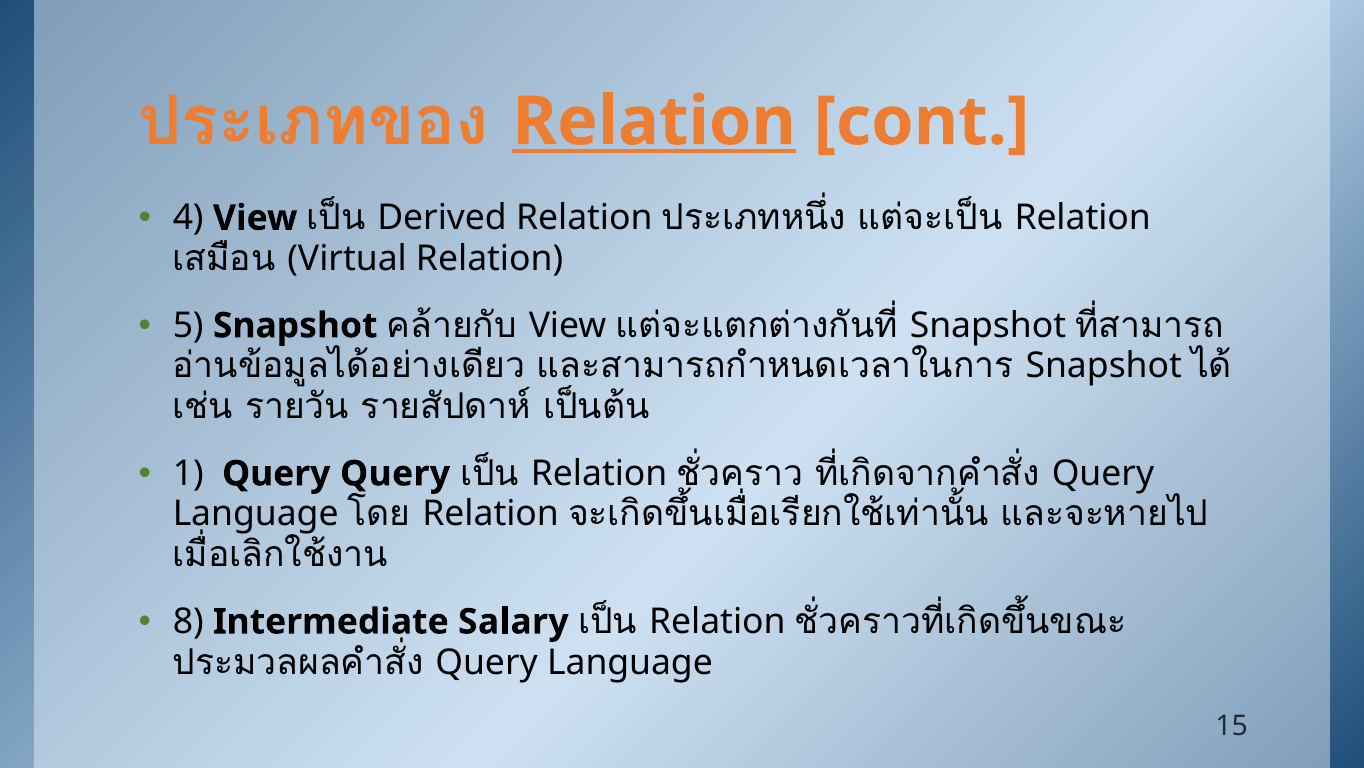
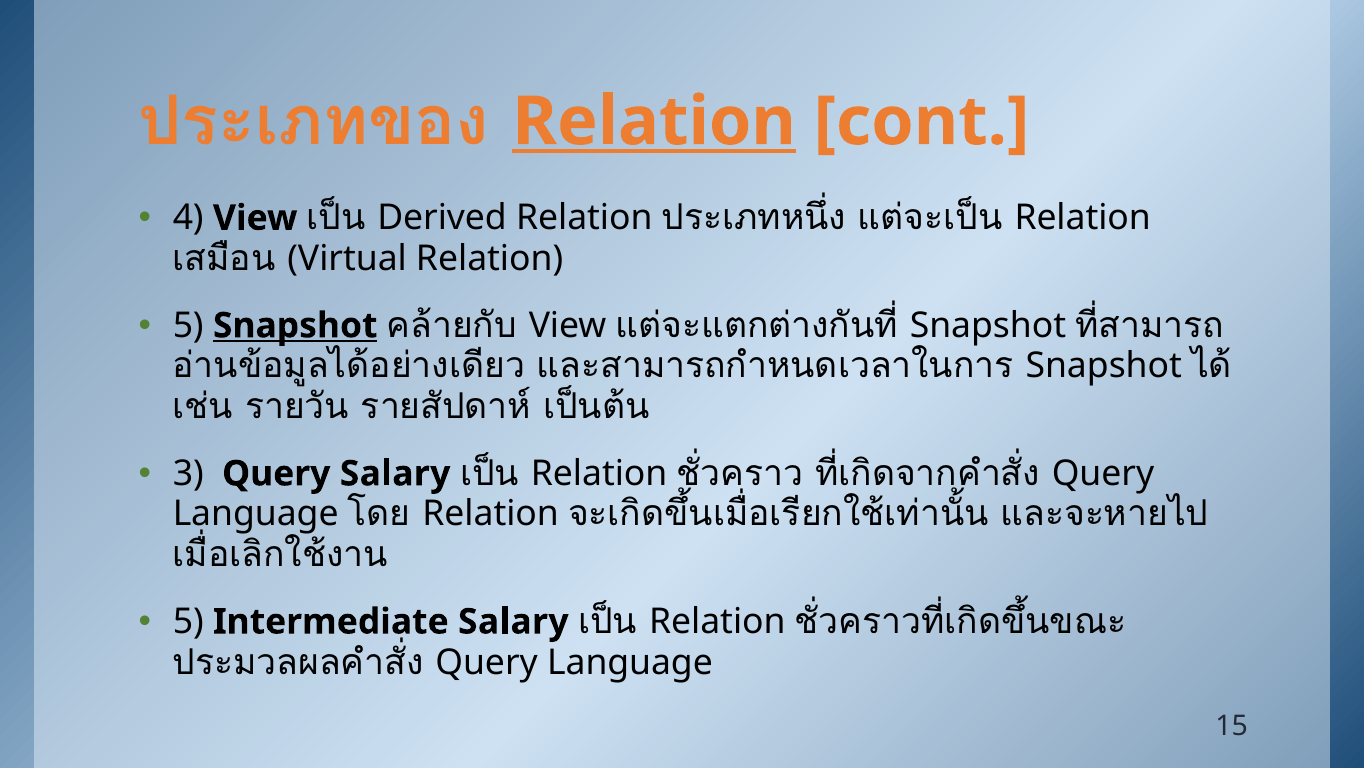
Snapshot underline: none -> present (295, 325)
1: 1 -> 3 (188, 473)
Query Query: Query -> Salary (395, 473)
8: 8 -> 5 (188, 621)
